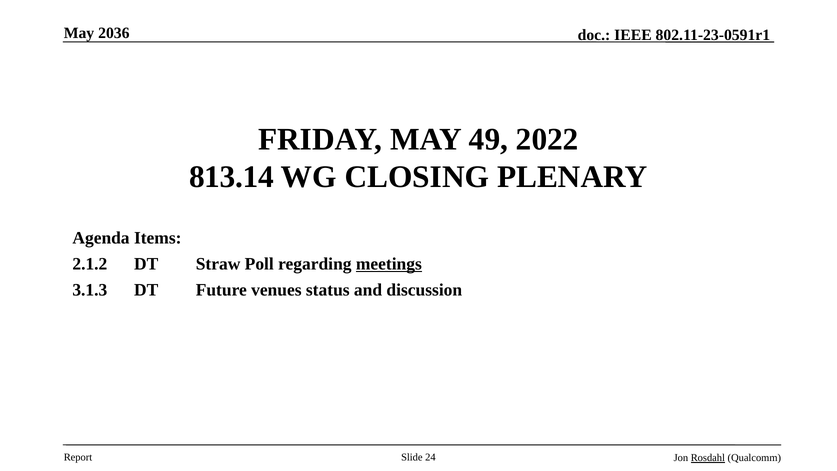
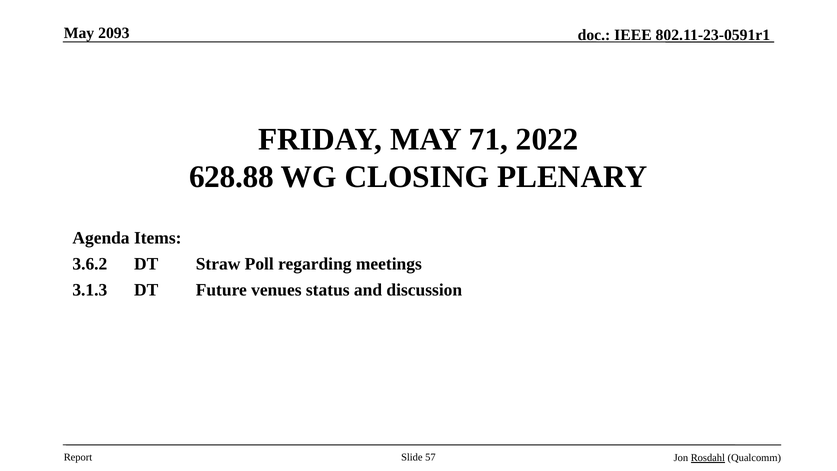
2036: 2036 -> 2093 (114, 33)
49: 49 -> 71 (488, 139)
813.14: 813.14 -> 628.88 (232, 177)
2.1.2: 2.1.2 -> 3.6.2 (90, 264)
meetings underline: present -> none (389, 264)
24: 24 -> 57 (430, 457)
